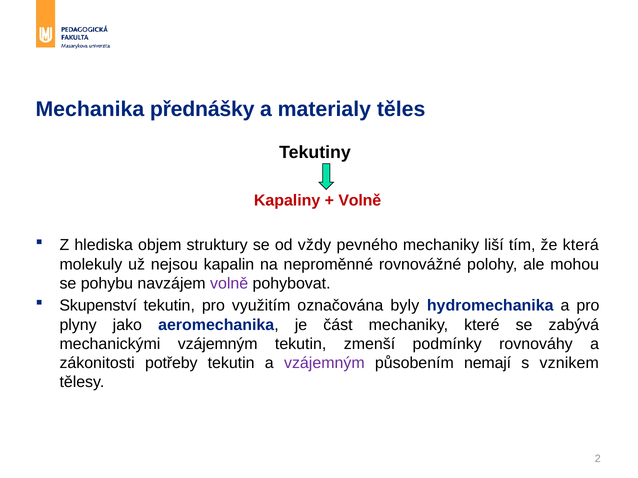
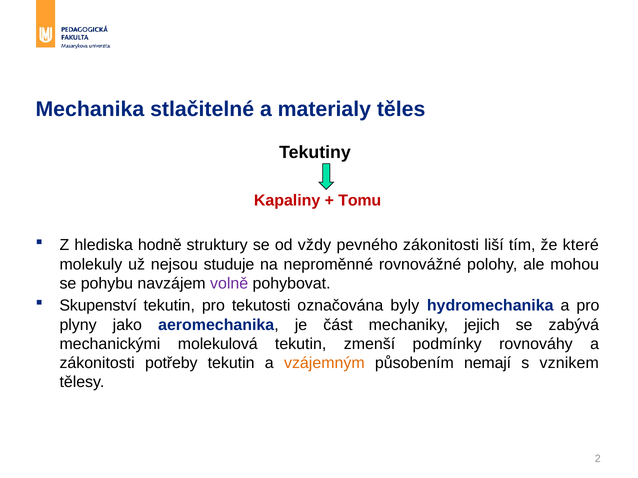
přednášky: přednášky -> stlačitelné (202, 109)
Volně: Volně -> Tomu (360, 201)
objem: objem -> hodně (160, 245)
pevného mechaniky: mechaniky -> zákonitosti (441, 245)
která: která -> které (581, 245)
kapalin: kapalin -> studuje (229, 265)
využitím: využitím -> tekutosti (261, 306)
které: které -> jejich (482, 325)
mechanickými vzájemným: vzájemným -> molekulová (218, 344)
vzájemným colour: purple -> orange (324, 363)
